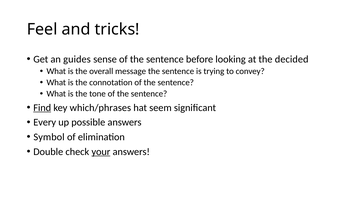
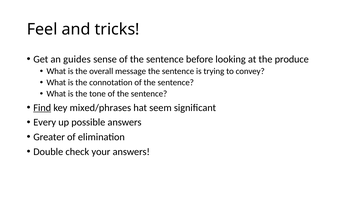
decided: decided -> produce (292, 59)
which/phrases: which/phrases -> mixed/phrases (100, 108)
Symbol: Symbol -> Greater (49, 137)
your underline: present -> none (101, 152)
